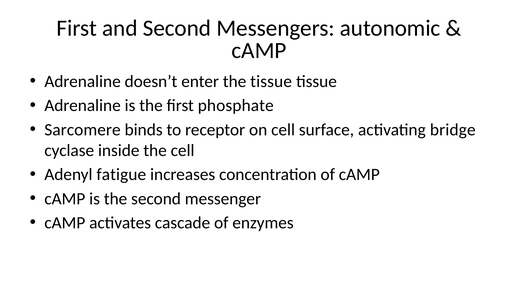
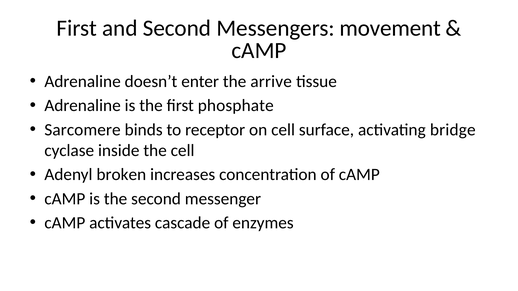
autonomic: autonomic -> movement (390, 28)
the tissue: tissue -> arrive (271, 81)
fatigue: fatigue -> broken (121, 175)
